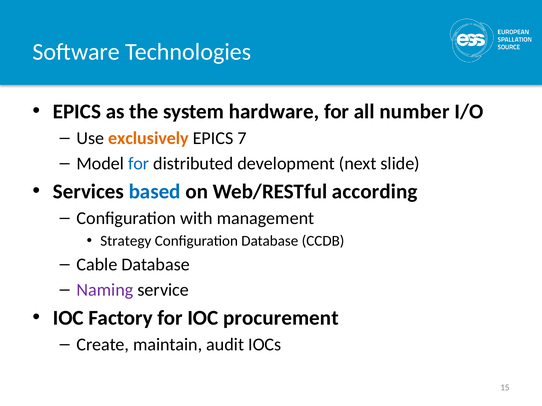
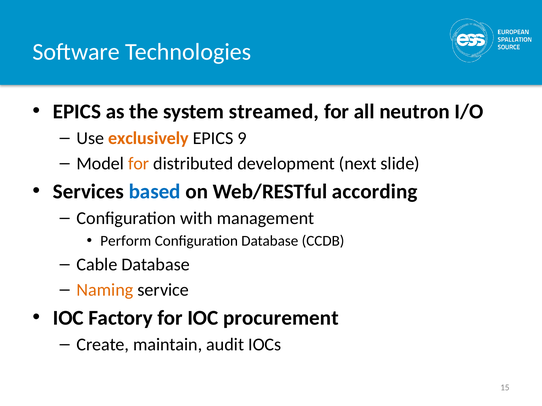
hardware: hardware -> streamed (274, 112)
number: number -> neutron (415, 112)
7: 7 -> 9 (242, 139)
for colour: blue -> orange (139, 164)
Strategy: Strategy -> Perform (126, 241)
Naming colour: purple -> orange (105, 290)
